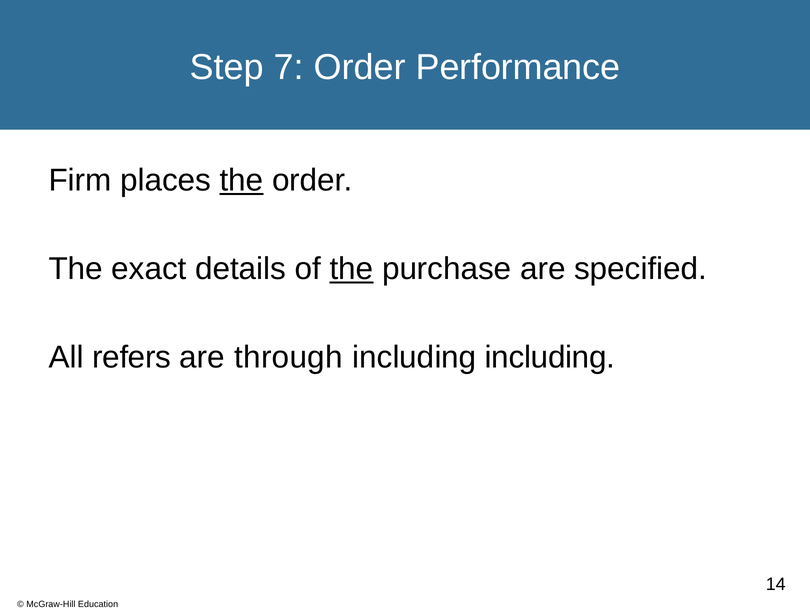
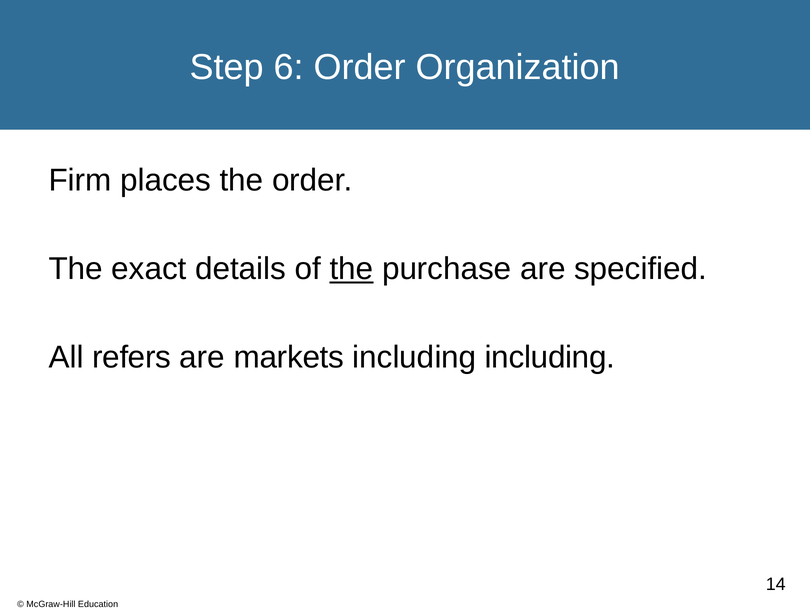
7: 7 -> 6 (289, 67)
Performance: Performance -> Organization (518, 67)
the underline: present -> none (242, 180)
through: through -> markets (289, 357)
